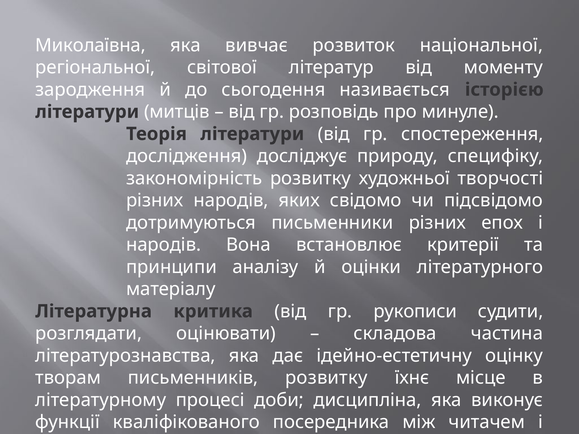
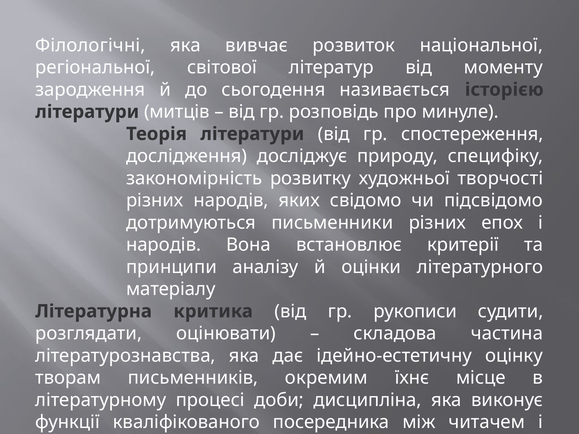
Миколаївна: Миколаївна -> Філологічні (90, 45)
письменників розвитку: розвитку -> окремим (326, 378)
